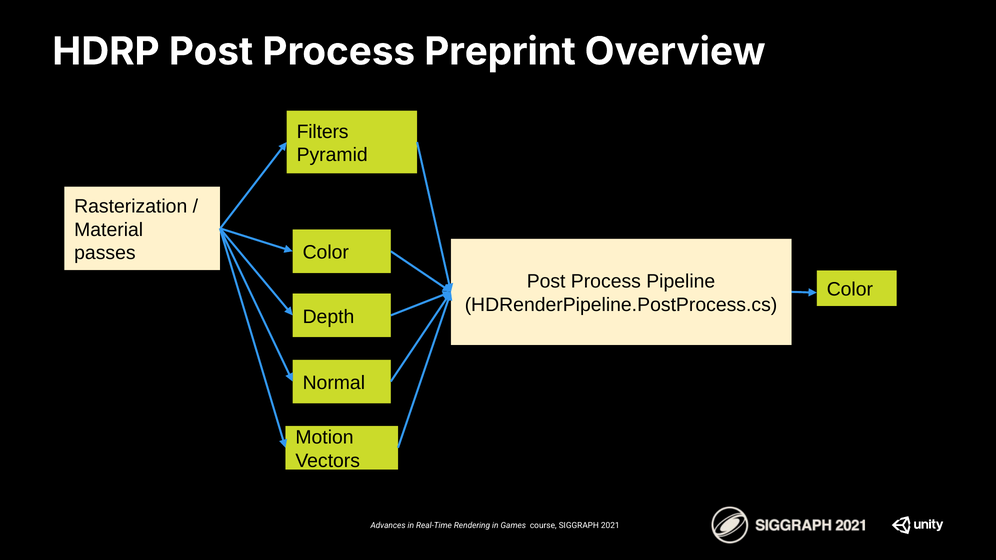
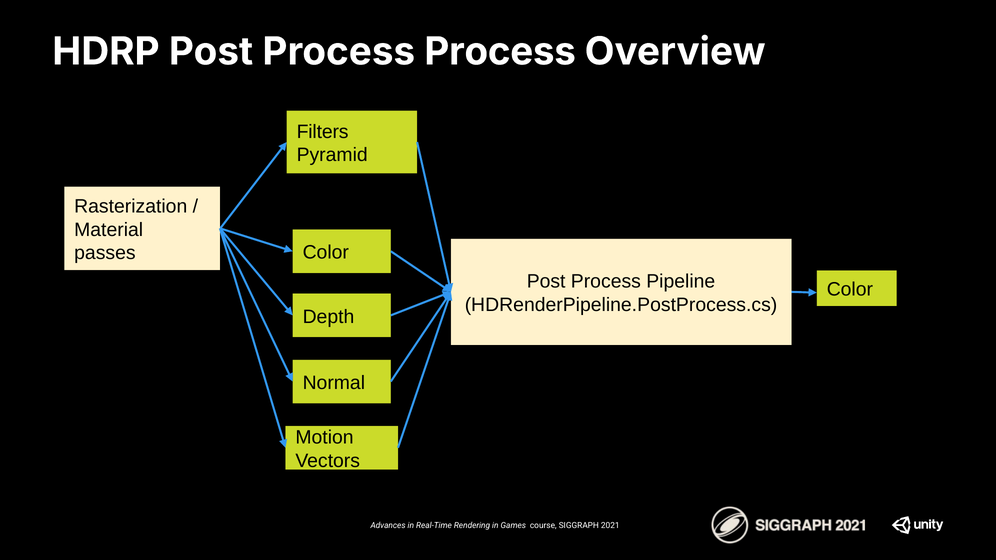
Process Preprint: Preprint -> Process (500, 52)
